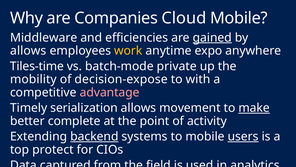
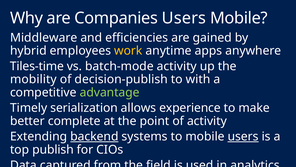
Companies Cloud: Cloud -> Users (184, 18)
gained underline: present -> none (212, 37)
allows: allows -> hybrid (28, 51)
expo: expo -> apps (208, 51)
batch-mode private: private -> activity (177, 66)
decision-expose: decision-expose -> decision-publish (121, 79)
advantage colour: pink -> light green (110, 92)
movement: movement -> experience (190, 108)
make underline: present -> none (254, 108)
protect: protect -> publish (53, 149)
